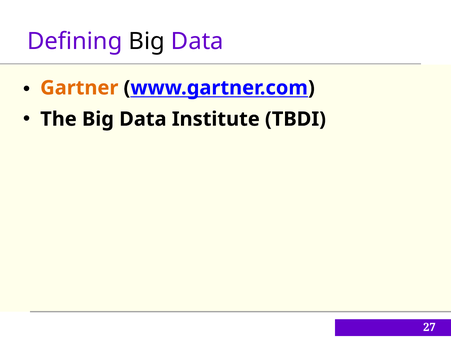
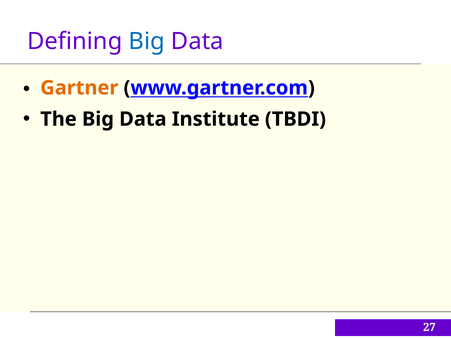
Big colour: black -> blue (147, 41)
